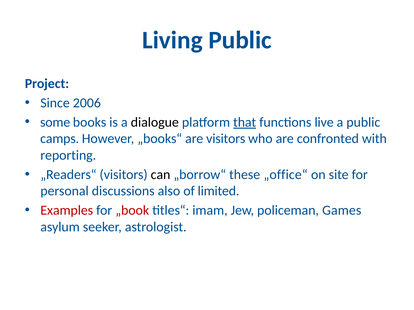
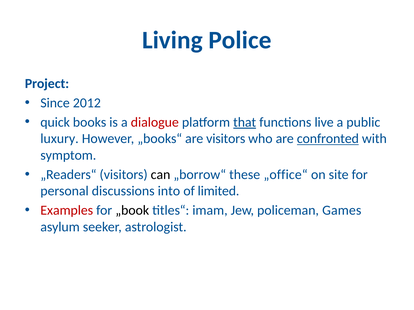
Living Public: Public -> Police (240, 40)
2006: 2006 -> 2012 (87, 103)
some: some -> quick (55, 122)
dialogue colour: black -> red (155, 122)
camps: camps -> luxury (60, 139)
confronted underline: none -> present (328, 139)
reporting: reporting -> symptom (68, 156)
also: also -> into (169, 191)
„book colour: red -> black (132, 211)
